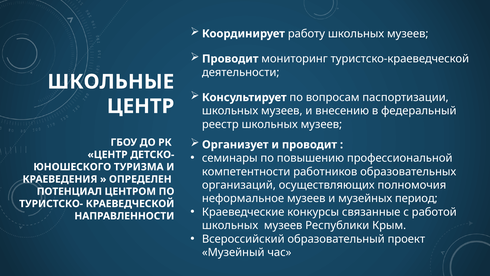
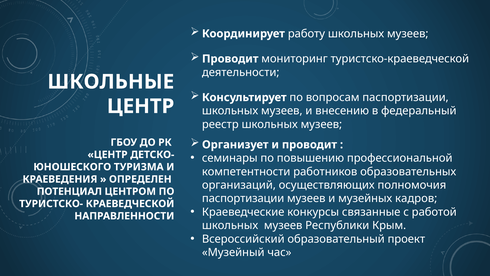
неформальное: неформальное -> паспортизации (243, 198)
период: период -> кадров (416, 198)
